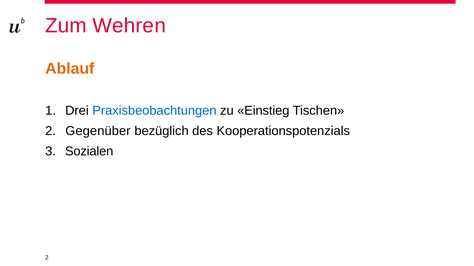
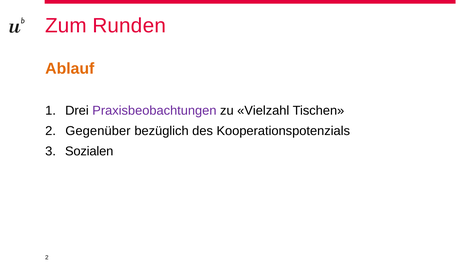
Wehren: Wehren -> Runden (129, 26)
Praxisbeobachtungen colour: blue -> purple (154, 111)
Einstieg: Einstieg -> Vielzahl (263, 111)
